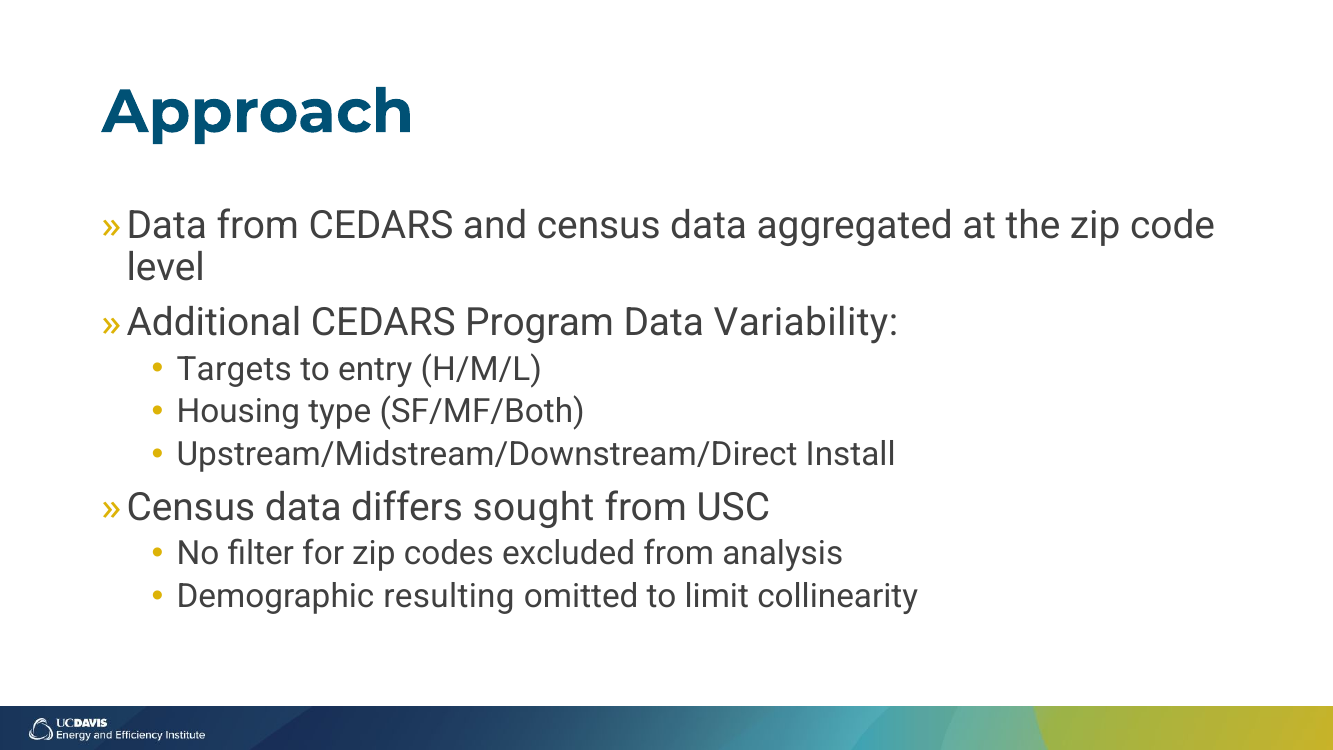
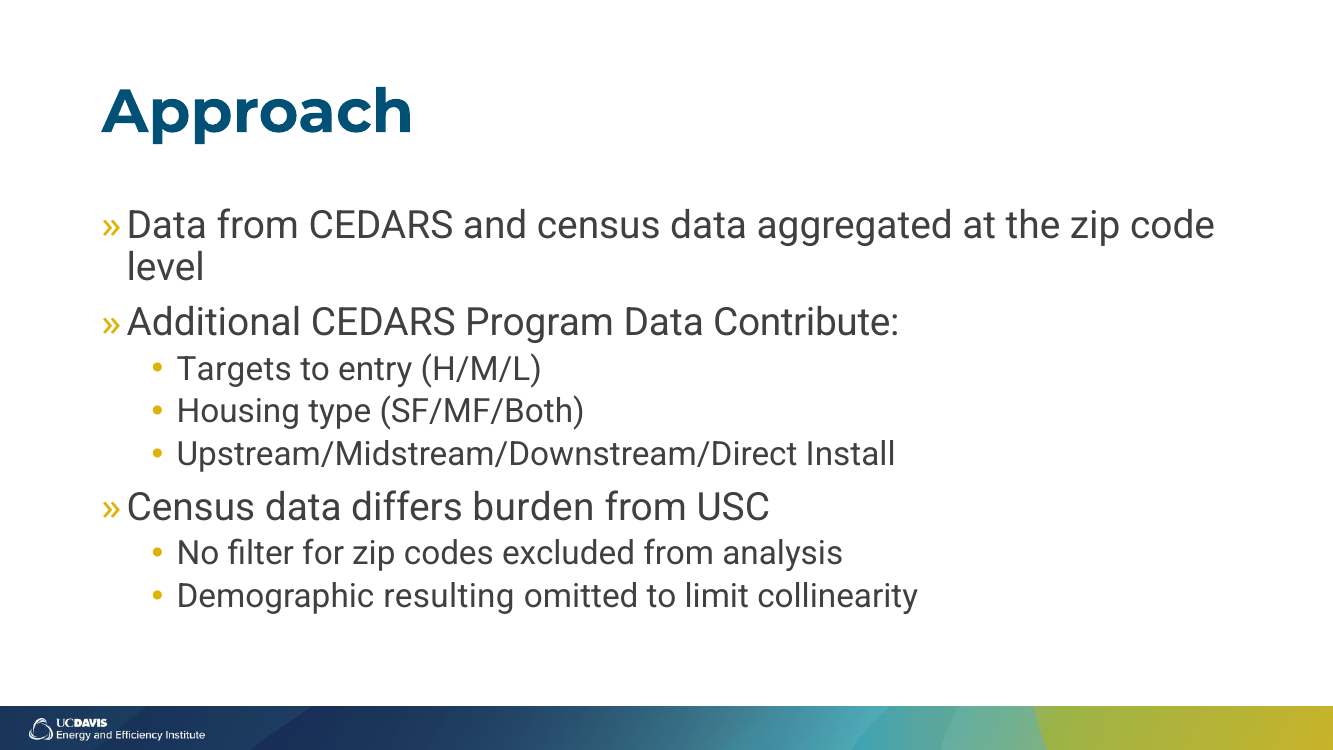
Variability: Variability -> Contribute (806, 323)
sought: sought -> burden (534, 508)
